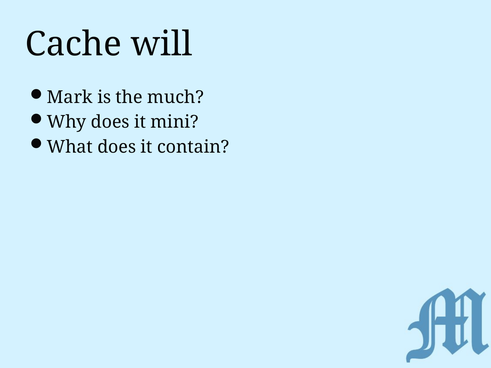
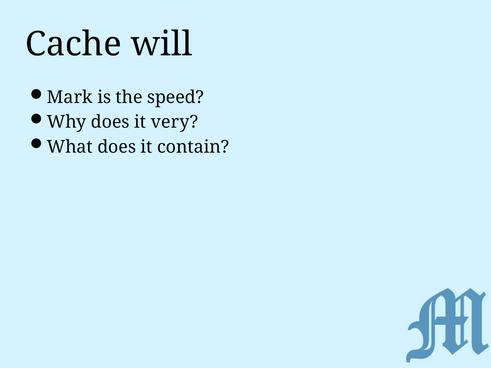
much: much -> speed (176, 97)
mini: mini -> very (174, 122)
